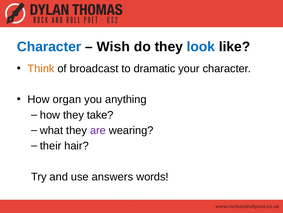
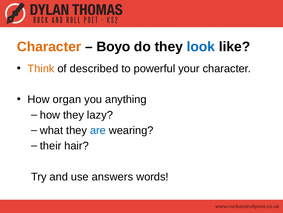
Character colour: blue -> orange (49, 47)
Wish: Wish -> Boyo (113, 47)
broadcast: broadcast -> described (94, 68)
dramatic: dramatic -> powerful (154, 68)
take: take -> lazy (100, 115)
are colour: purple -> blue (98, 130)
